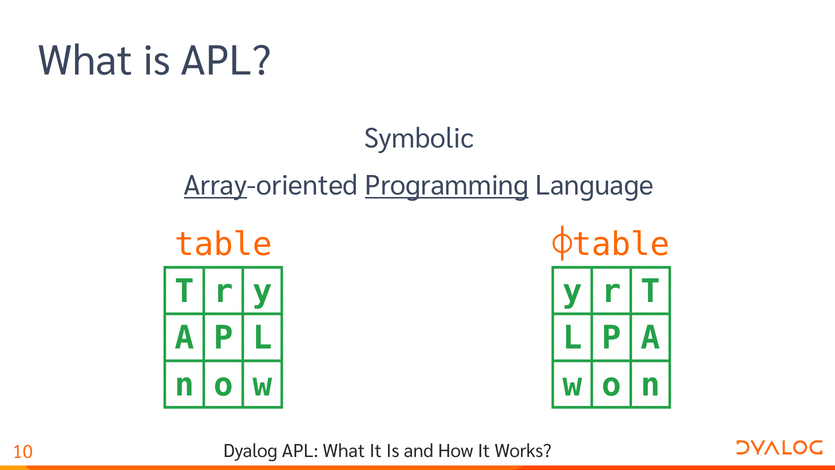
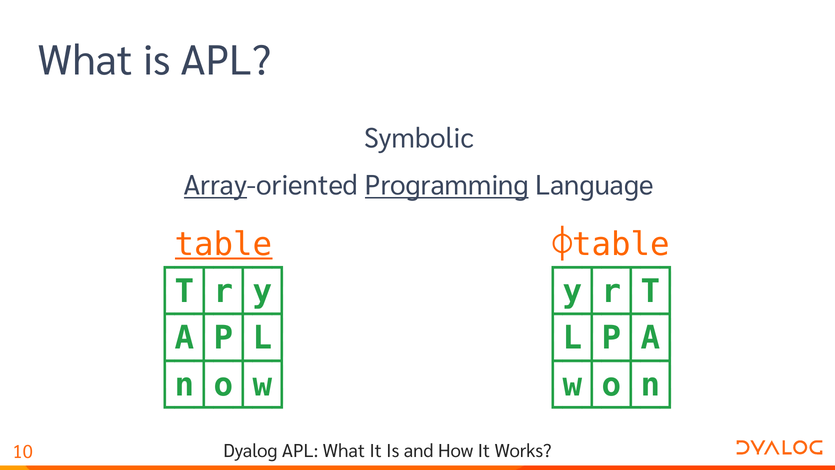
table underline: none -> present (224, 245)
